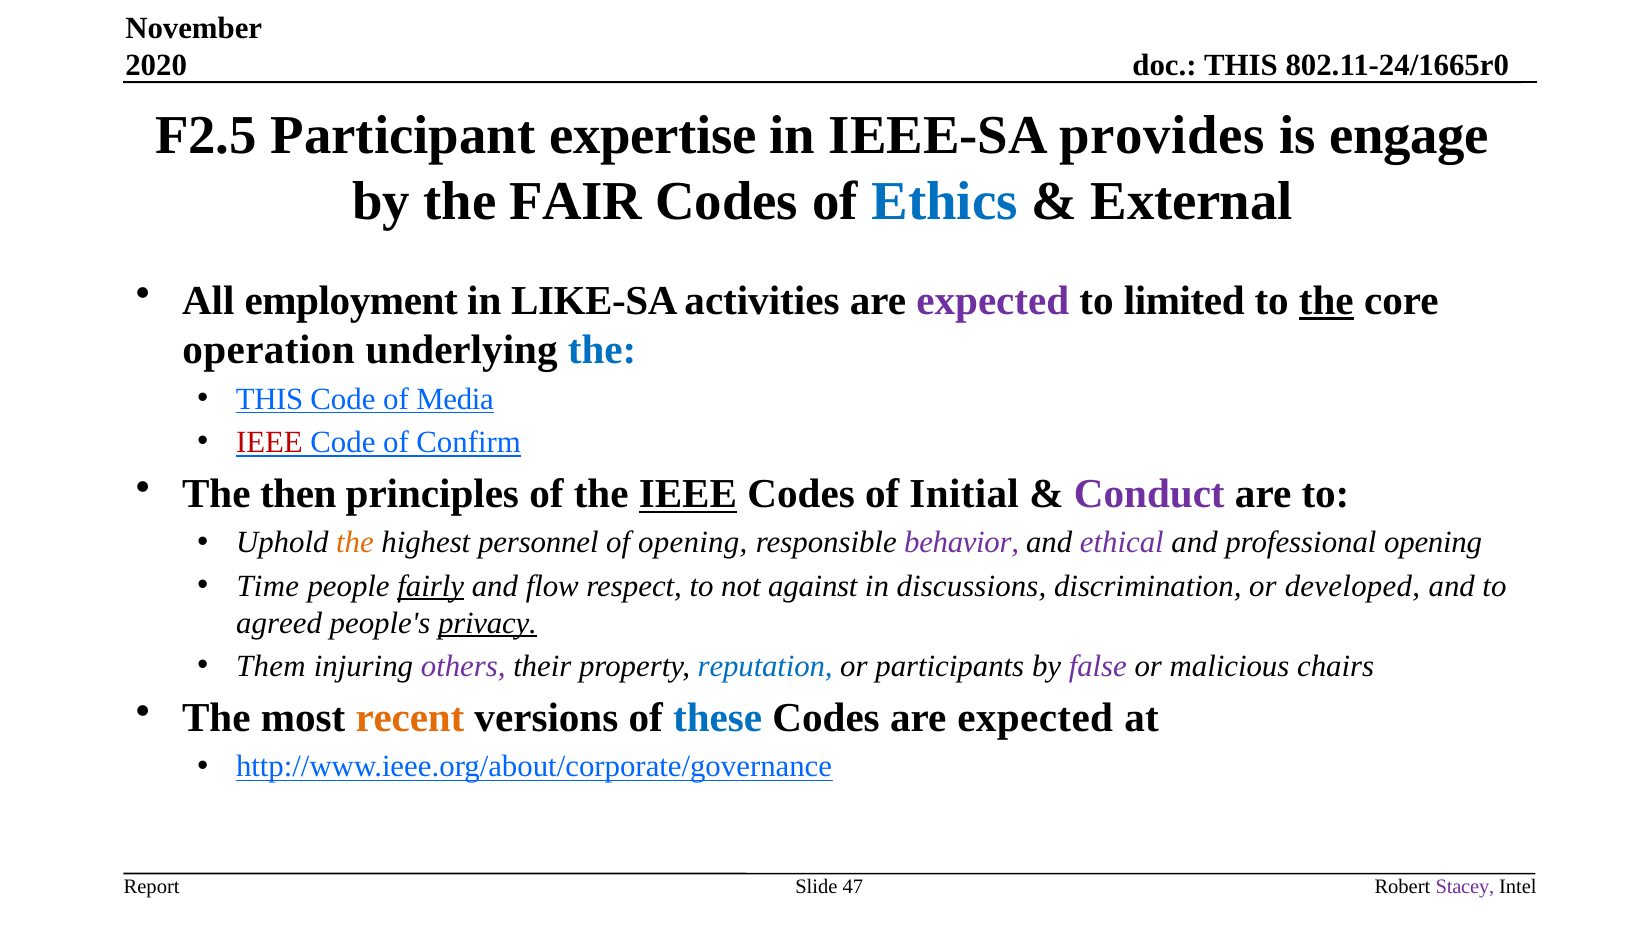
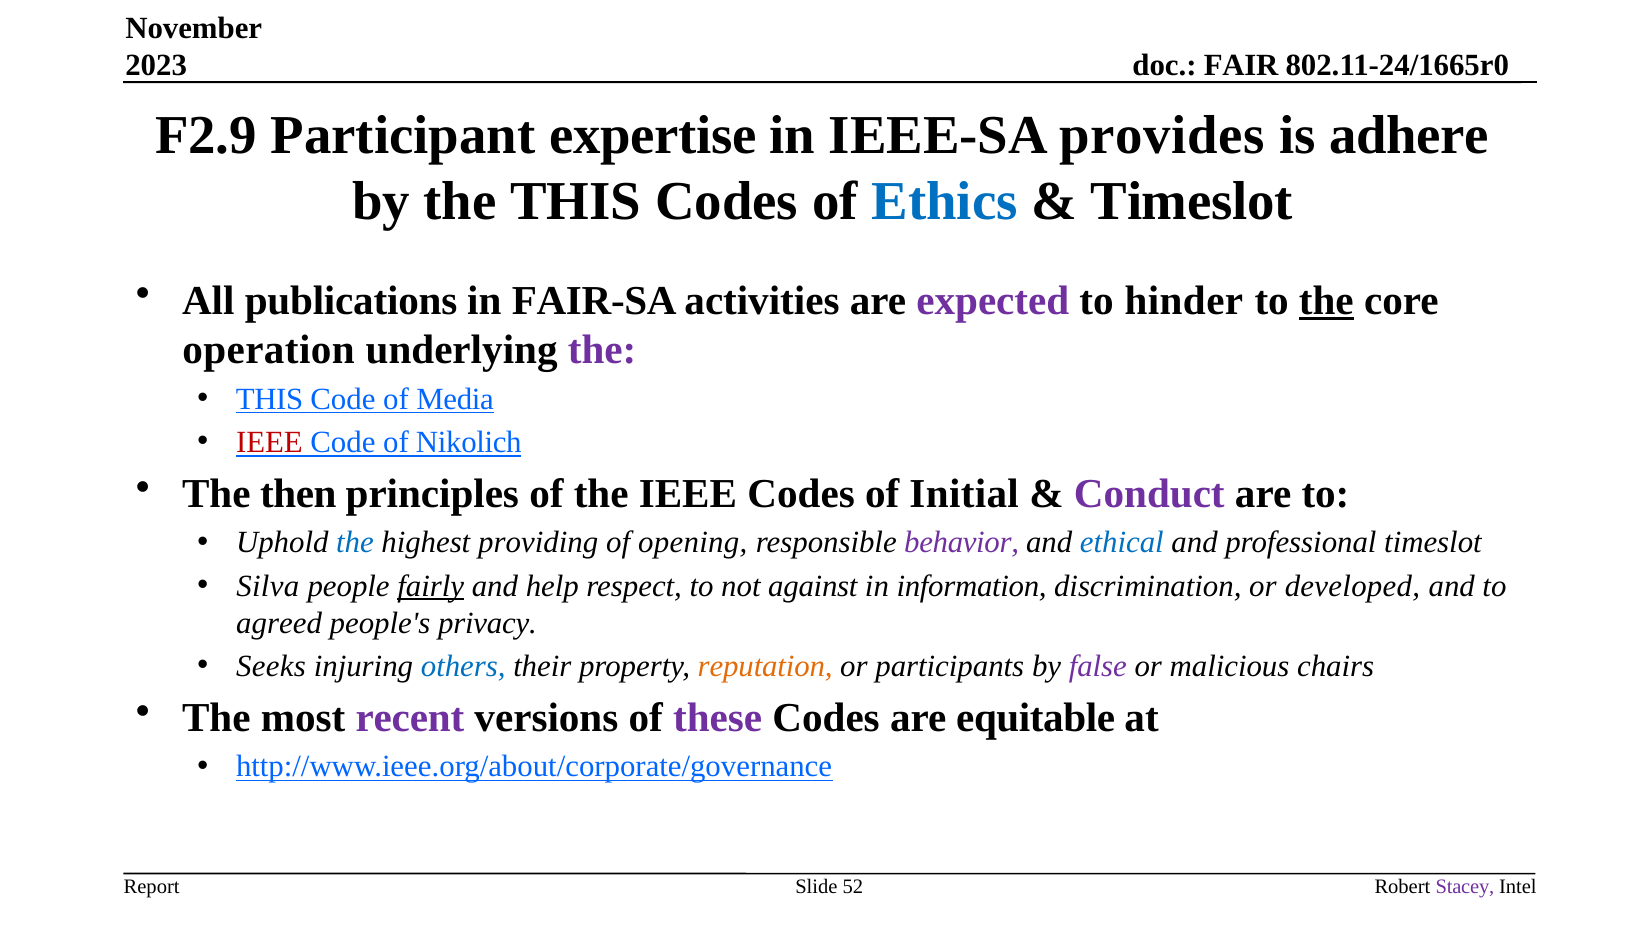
2020: 2020 -> 2023 (156, 66)
THIS: THIS -> FAIR (1241, 66)
F2.5: F2.5 -> F2.9 (206, 135)
engage: engage -> adhere (1409, 135)
the FAIR: FAIR -> THIS (576, 201)
External: External -> Timeslot (1192, 201)
employment: employment -> publications (351, 301)
LIKE-SA: LIKE-SA -> FAIR-SA (594, 301)
limited: limited -> hinder (1184, 301)
the colour: blue -> purple (602, 350)
Confirm: Confirm -> Nikolich (469, 442)
IEEE underline: present -> none (688, 494)
the colour: orange -> blue (355, 543)
personnel: personnel -> providing (538, 543)
ethical colour: purple -> blue (1122, 543)
professional opening: opening -> timeslot (1433, 543)
Time: Time -> Silva (268, 586)
flow: flow -> help (552, 586)
discussions: discussions -> information (972, 586)
privacy underline: present -> none (487, 623)
Them: Them -> Seeks (271, 666)
others colour: purple -> blue (463, 666)
reputation colour: blue -> orange (765, 666)
recent colour: orange -> purple (410, 718)
these colour: blue -> purple (718, 718)
Codes are expected: expected -> equitable (1036, 718)
47: 47 -> 52 (853, 887)
